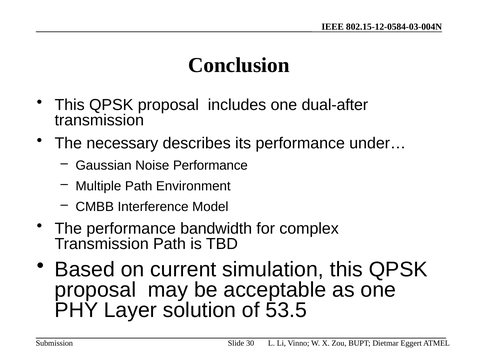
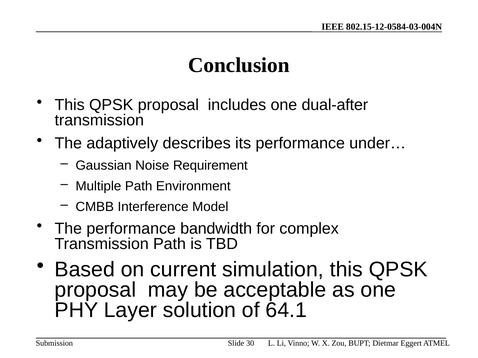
necessary: necessary -> adaptively (122, 144)
Noise Performance: Performance -> Requirement (210, 166)
53.5: 53.5 -> 64.1 (286, 311)
